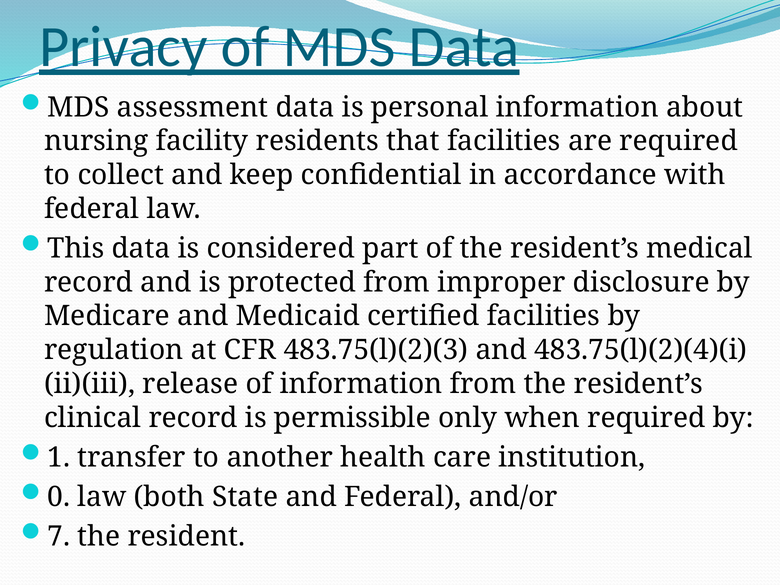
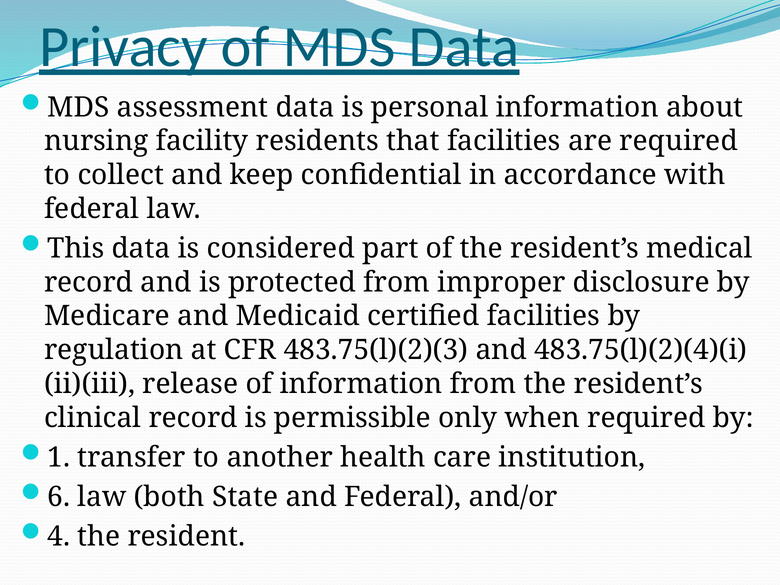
0: 0 -> 6 (59, 497)
7: 7 -> 4 (59, 536)
